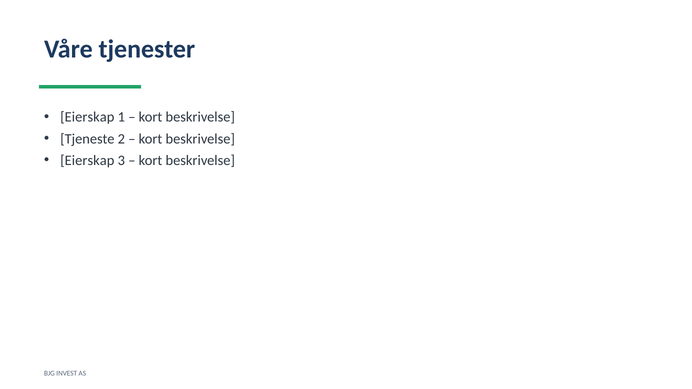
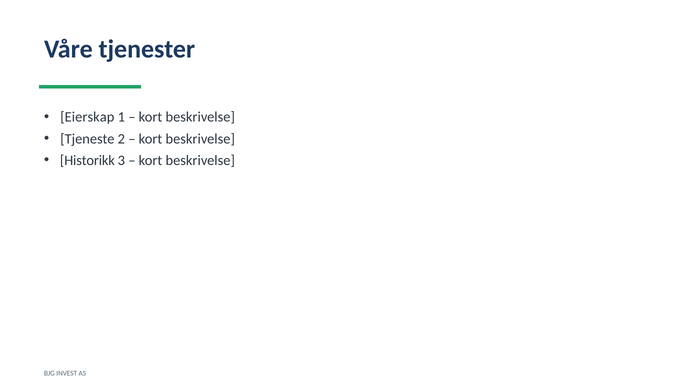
Eierskap: Eierskap -> Historikk (87, 160)
